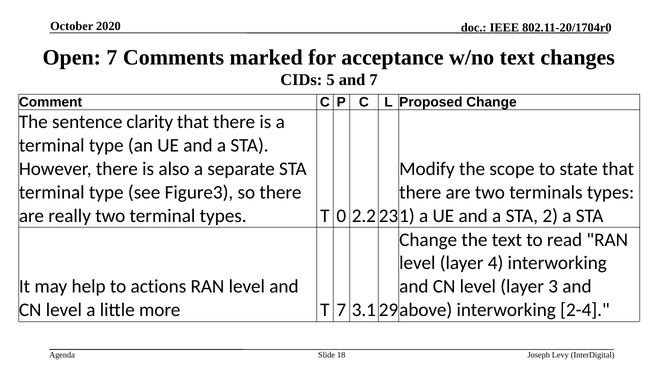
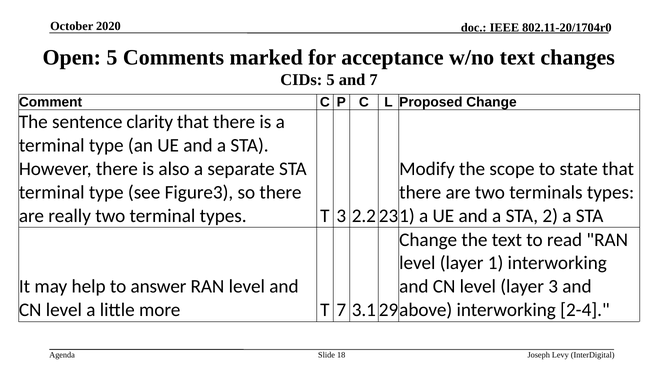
Open 7: 7 -> 5 (112, 57)
T 0: 0 -> 3 (341, 216)
layer 4: 4 -> 1 (496, 263)
actions: actions -> answer (159, 287)
